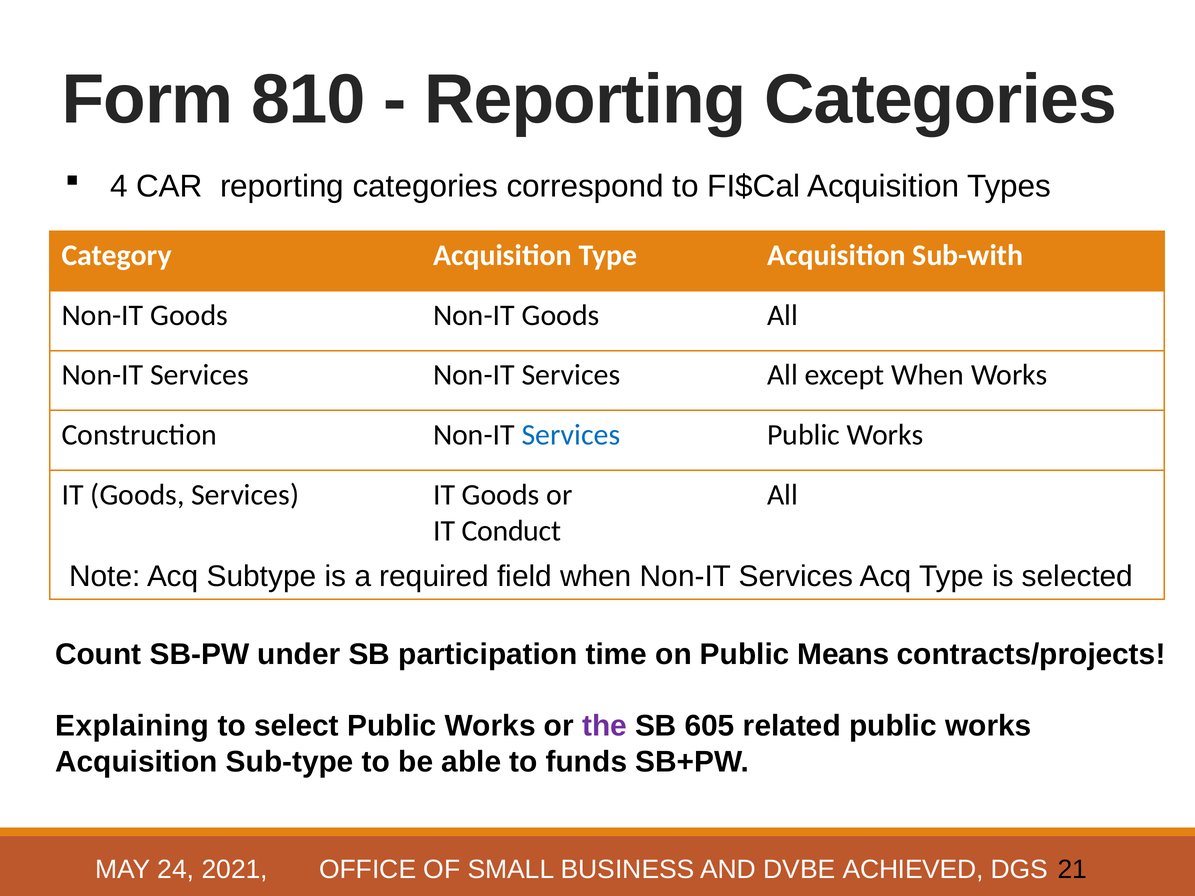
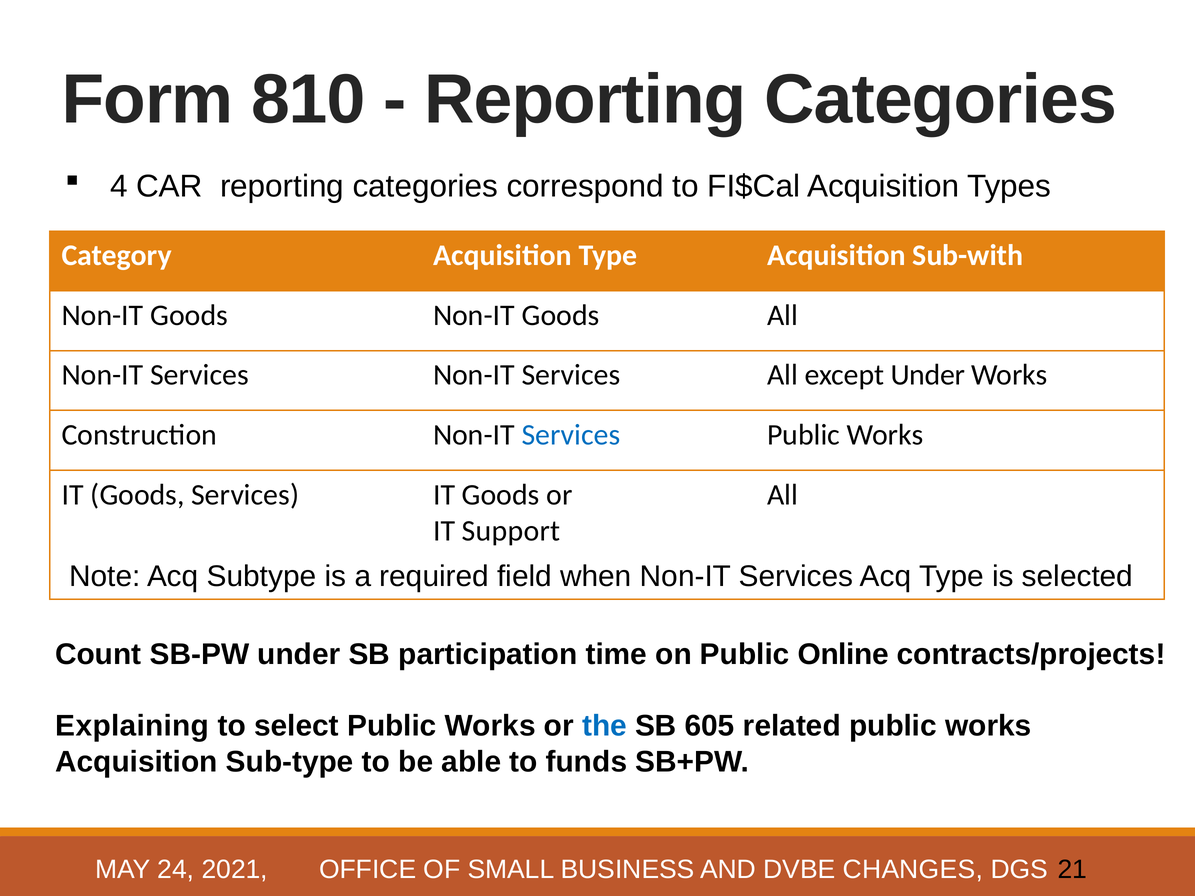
except When: When -> Under (928, 375)
Conduct: Conduct -> Support (511, 531)
Means: Means -> Online (843, 655)
the colour: purple -> blue (604, 726)
ACHIEVED: ACHIEVED -> CHANGES (913, 870)
